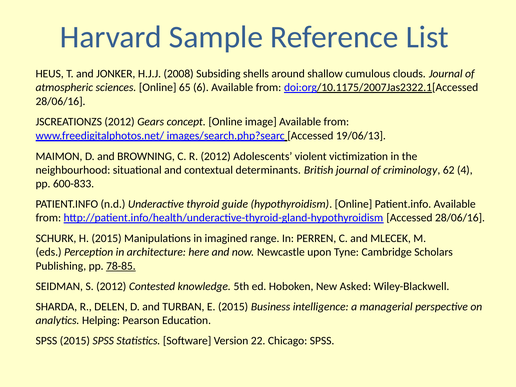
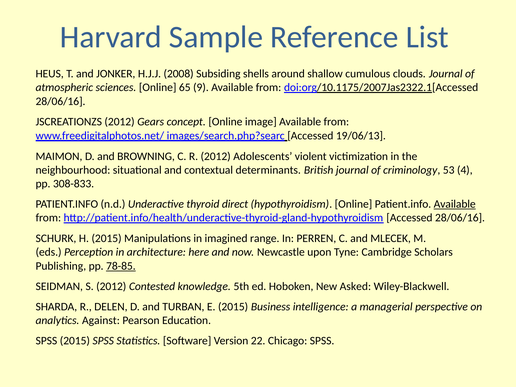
6: 6 -> 9 (201, 87)
62: 62 -> 53 (449, 170)
600-833: 600-833 -> 308-833 (74, 184)
guide: guide -> direct (235, 204)
Available underline: none -> present (455, 204)
Helping: Helping -> Against (101, 320)
